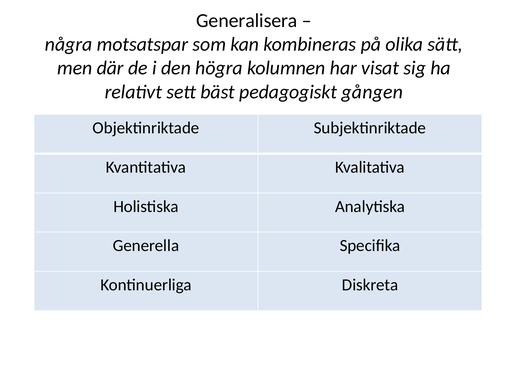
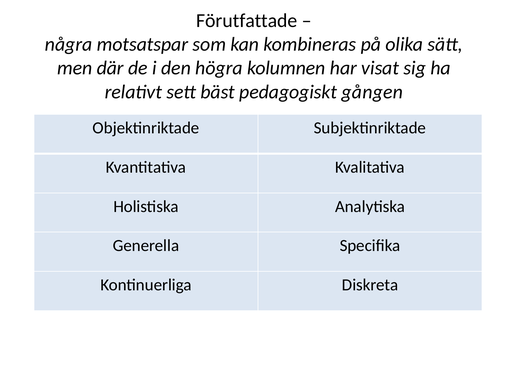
Generalisera: Generalisera -> Förutfattade (247, 21)
